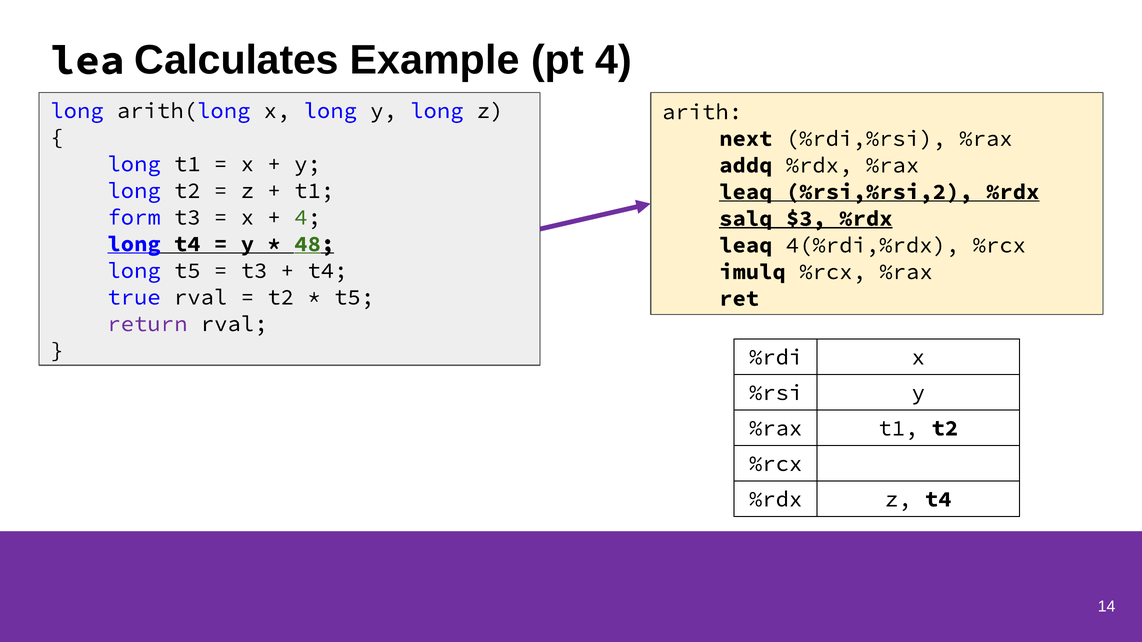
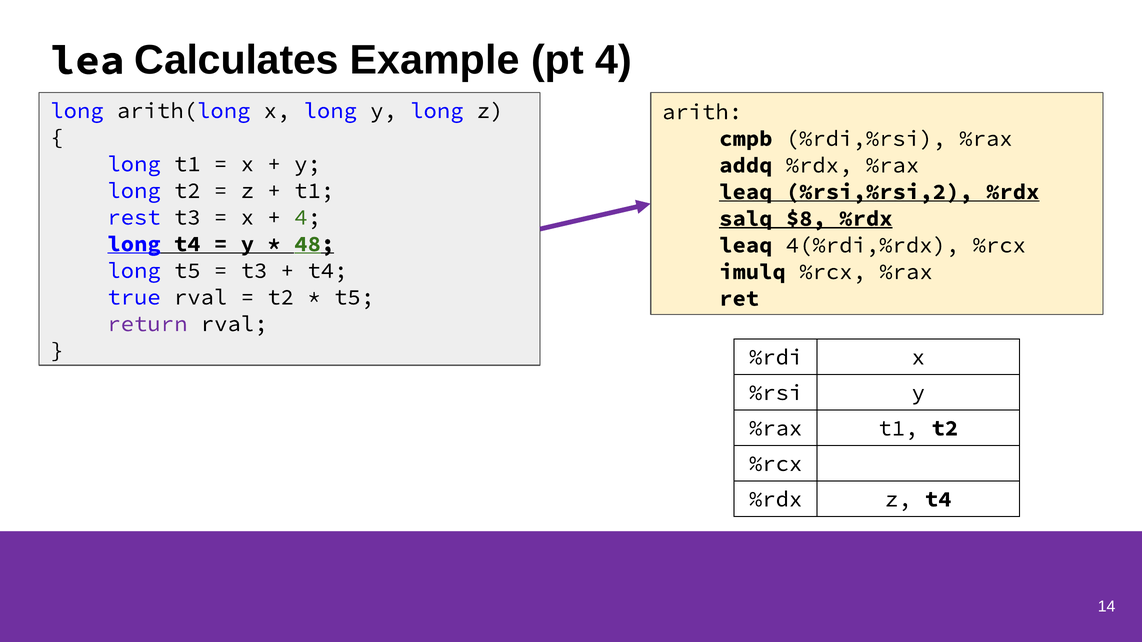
next: next -> cmpb (746, 139)
form: form -> rest (134, 217)
$3: $3 -> $8 (806, 219)
